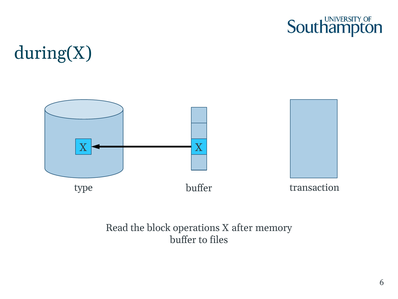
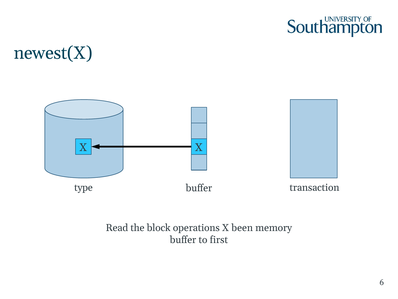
during(X: during(X -> newest(X (53, 53)
after: after -> been (242, 227)
files: files -> first (219, 239)
